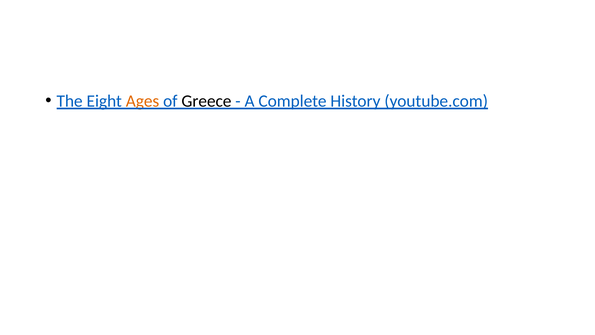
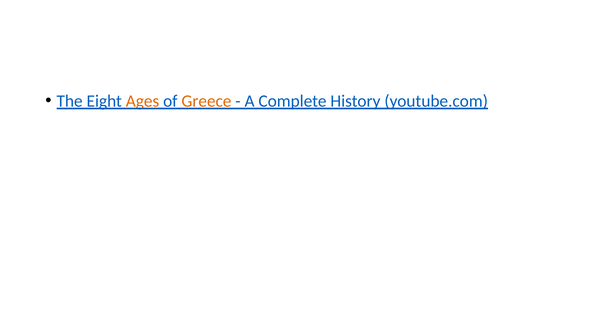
Greece colour: black -> orange (206, 101)
